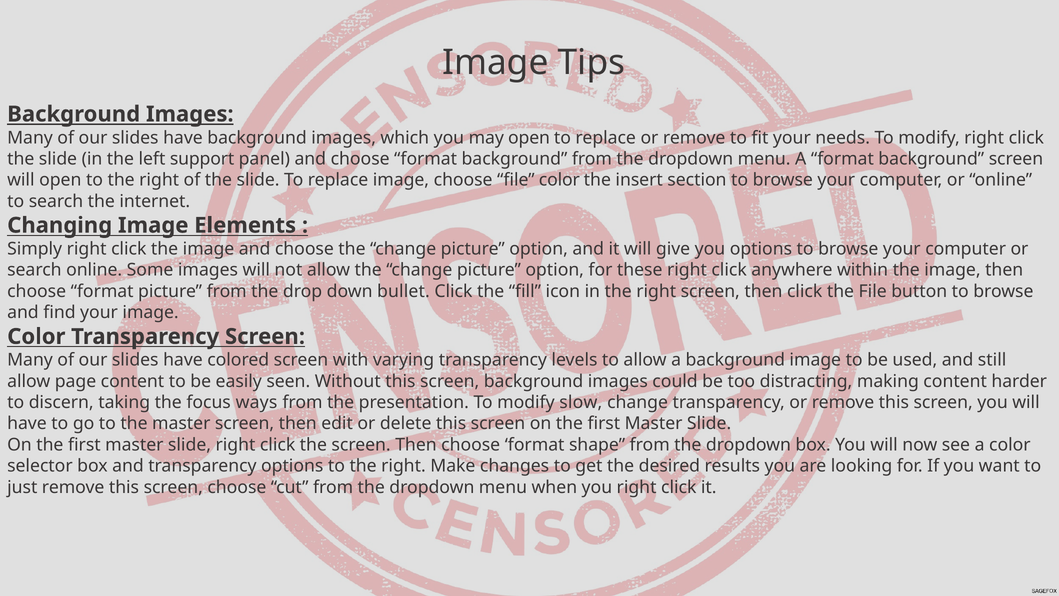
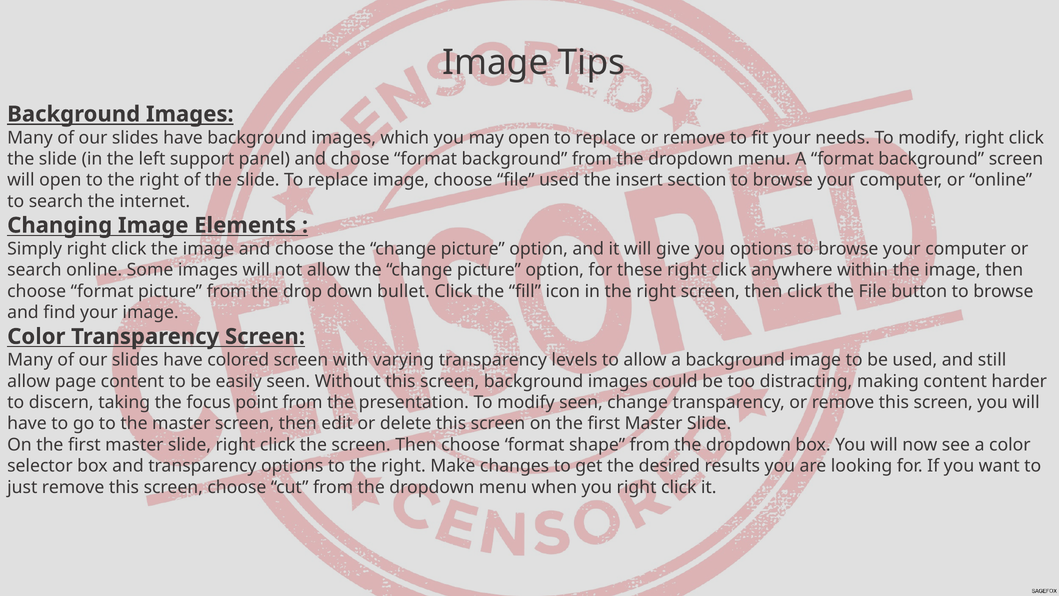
file color: color -> used (559, 180)
ways: ways -> point (257, 402)
modify slow: slow -> seen (581, 402)
